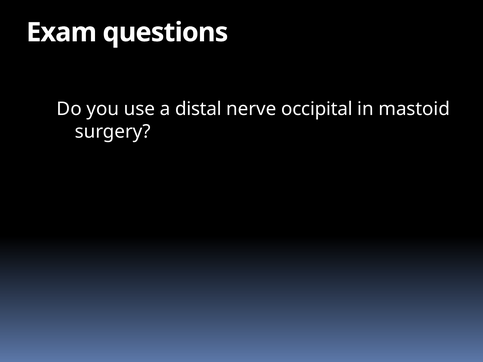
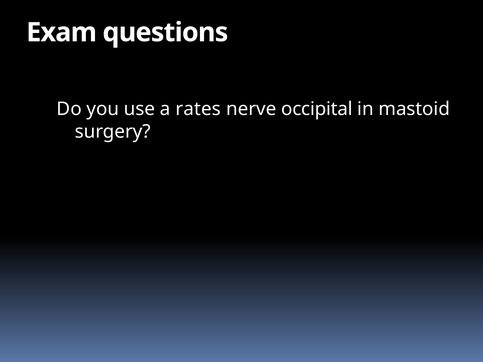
distal: distal -> rates (198, 109)
